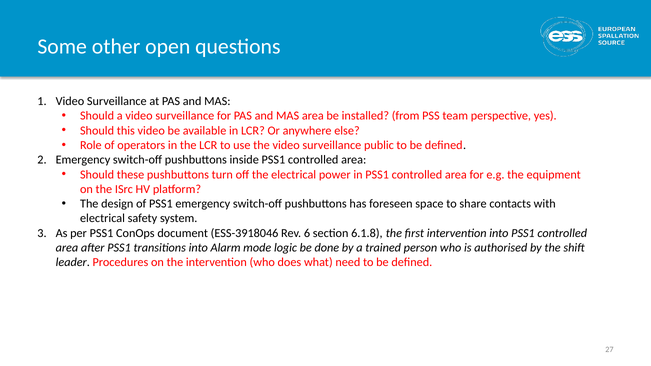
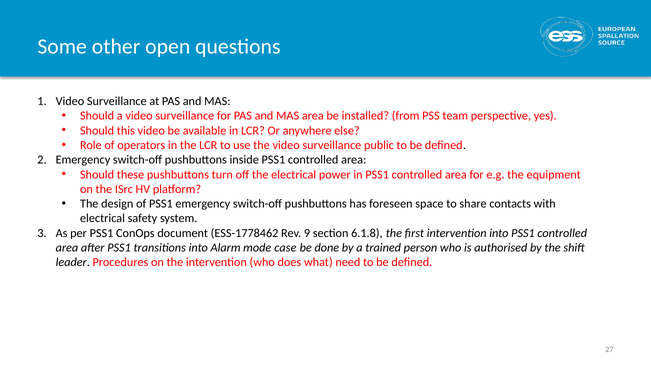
ESS-3918046: ESS-3918046 -> ESS-1778462 (245, 233)
6: 6 -> 9 (307, 233)
logic: logic -> case (285, 248)
